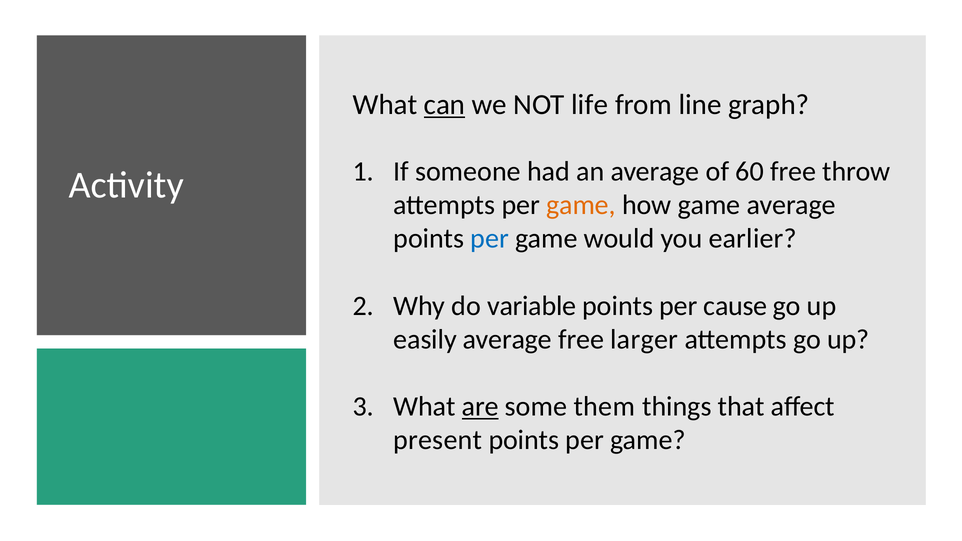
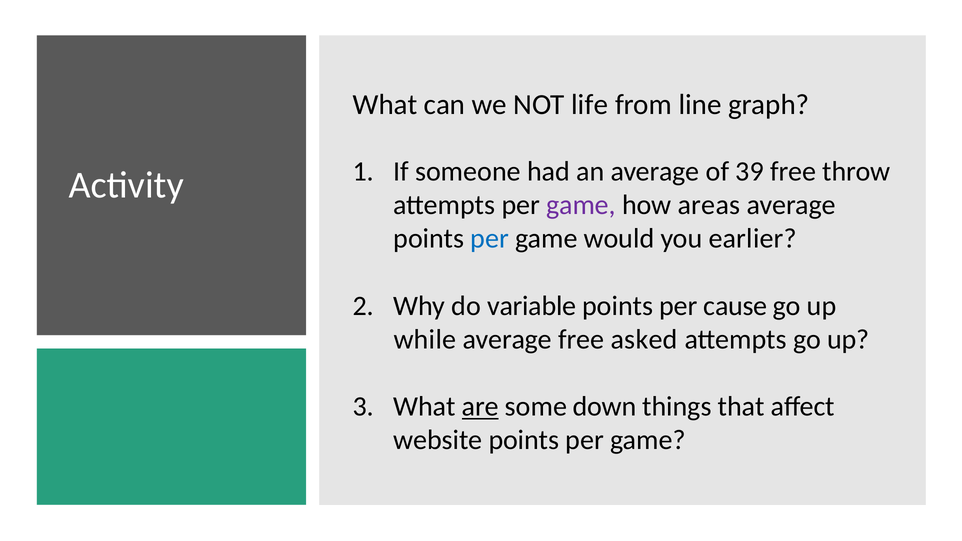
can underline: present -> none (444, 105)
60: 60 -> 39 (750, 171)
game colour: orange -> purple (581, 205)
how game: game -> areas (709, 205)
easily: easily -> while (425, 339)
larger: larger -> asked (644, 339)
them: them -> down (605, 407)
present: present -> website (438, 440)
